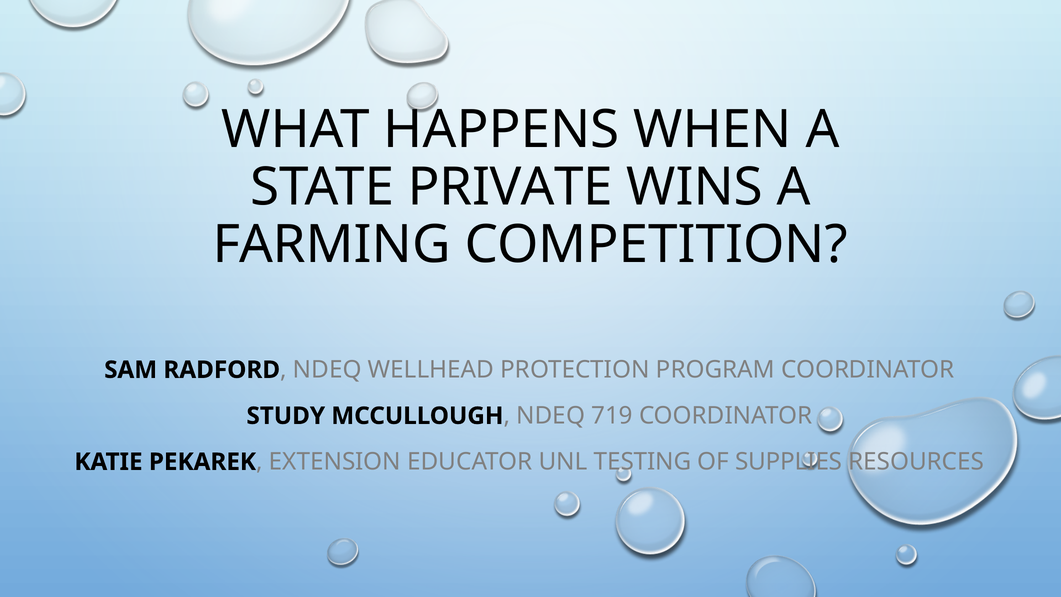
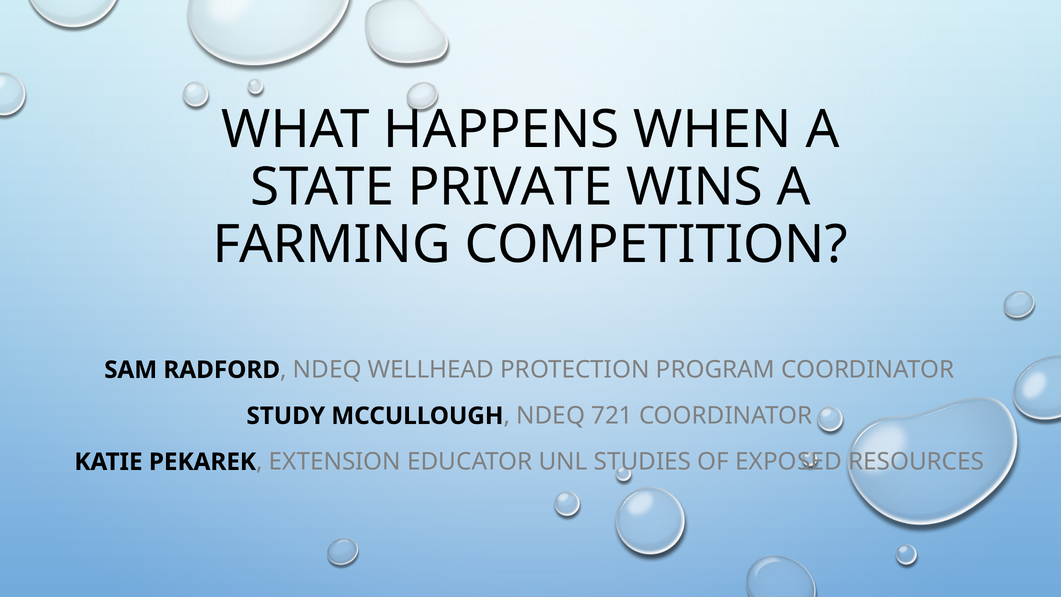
719: 719 -> 721 (612, 416)
TESTING: TESTING -> STUDIES (642, 462)
SUPPLIES: SUPPLIES -> EXPOSED (789, 462)
